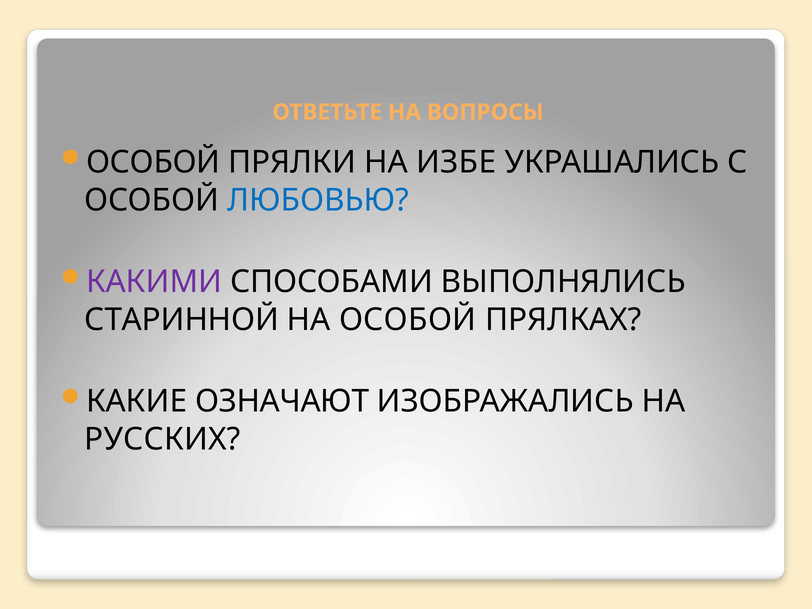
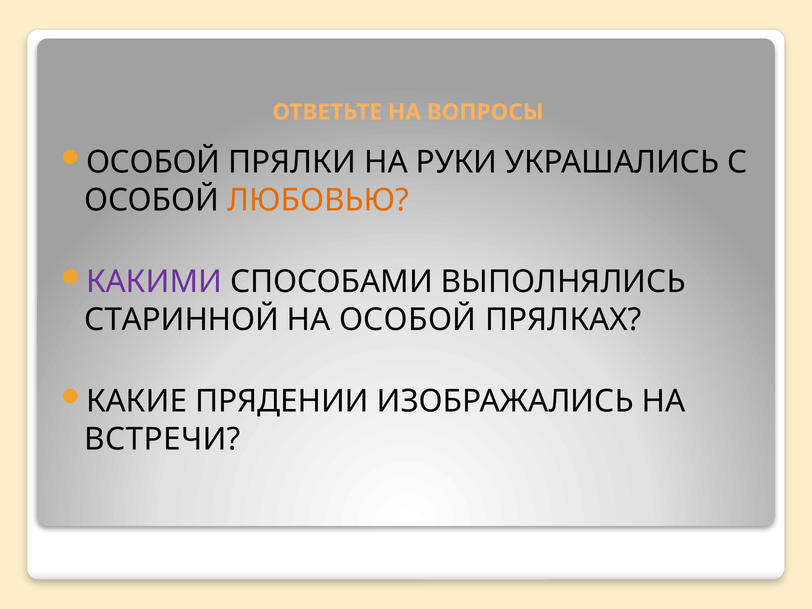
ИЗБЕ: ИЗБЕ -> РУКИ (456, 162)
ЛЮБОВЬЮ colour: blue -> orange (318, 200)
ОЗНАЧАЮТ: ОЗНАЧАЮТ -> ПРЯДЕНИИ (282, 401)
РУССКИХ: РУССКИХ -> ВСТРЕЧИ (162, 439)
